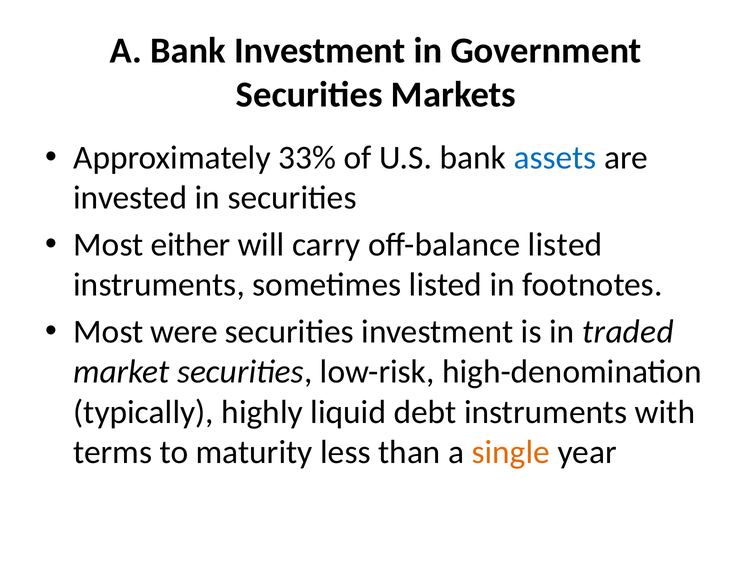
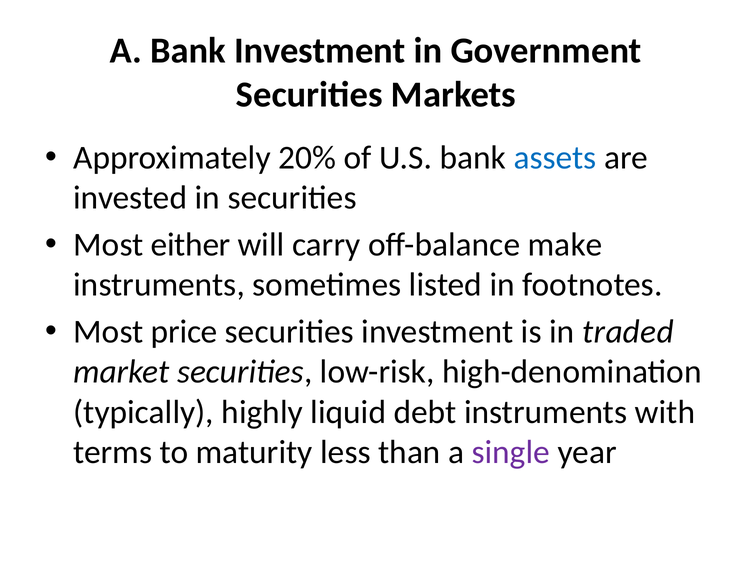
33%: 33% -> 20% (307, 158)
off-balance listed: listed -> make (565, 245)
were: were -> price (184, 332)
single colour: orange -> purple (511, 452)
